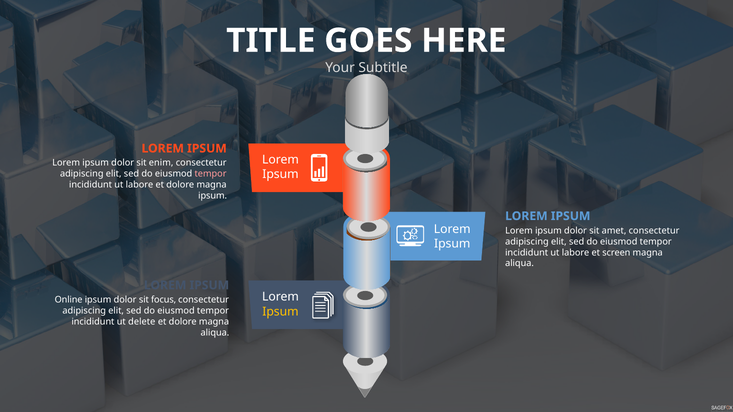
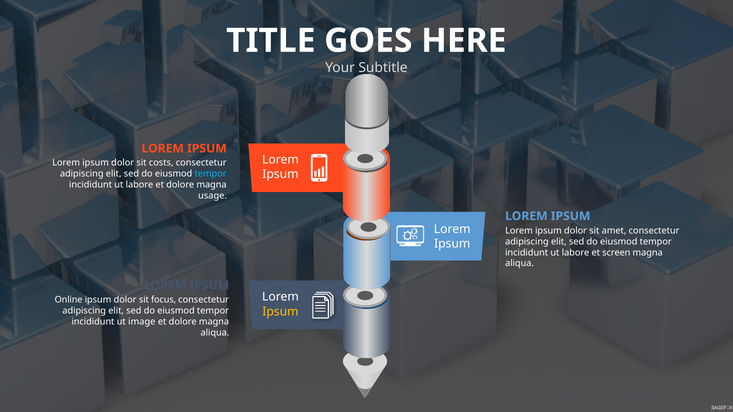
enim: enim -> costs (161, 163)
tempor colour: pink -> light blue (211, 174)
ipsum: ipsum -> usage (213, 196)
delete: delete -> image (142, 322)
